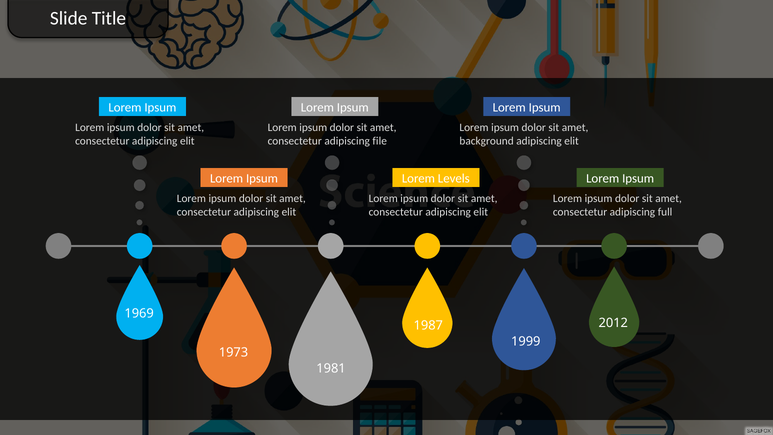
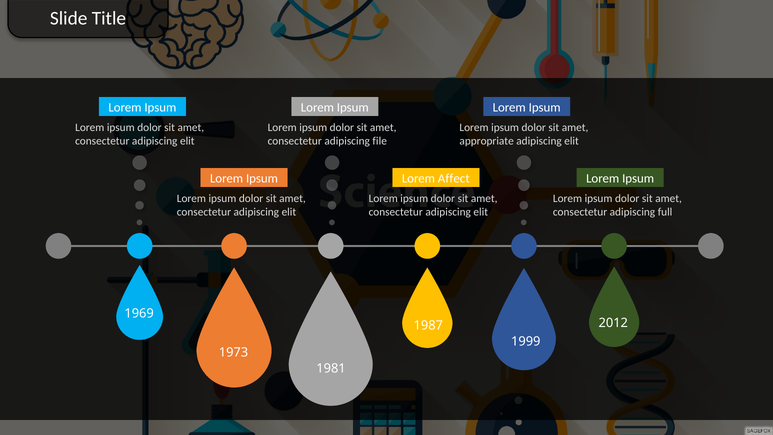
background: background -> appropriate (487, 141)
Levels: Levels -> Affect (454, 178)
